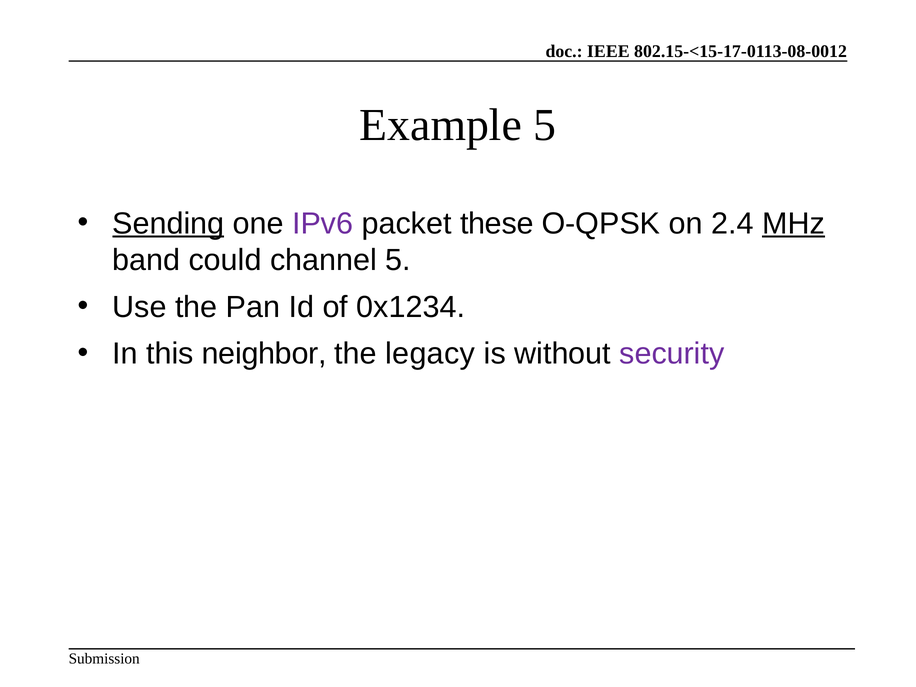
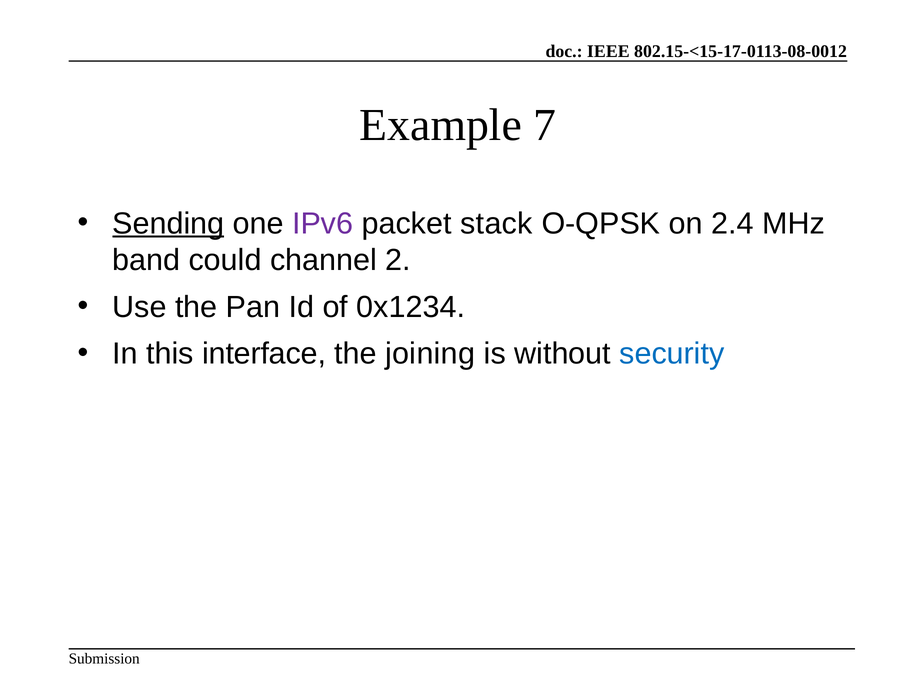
Example 5: 5 -> 7 (545, 125)
these: these -> stack (496, 224)
MHz underline: present -> none (793, 224)
channel 5: 5 -> 2 (398, 260)
neighbor: neighbor -> interface (264, 354)
legacy: legacy -> joining (430, 354)
security colour: purple -> blue (672, 354)
